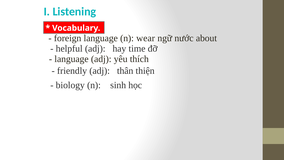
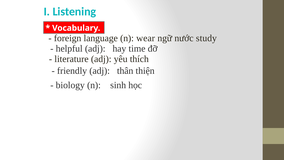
about: about -> study (206, 38)
language: language -> literature (72, 59)
